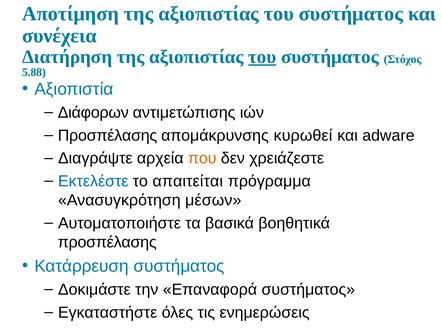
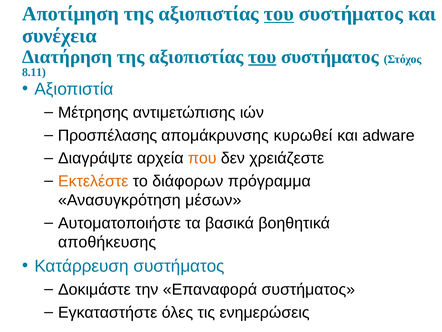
του underline: none -> present (279, 14)
5.88: 5.88 -> 8.11 (34, 72)
Διάφορων: Διάφορων -> Μέτρησης (93, 112)
Εκτελέστε colour: blue -> orange (93, 181)
απαιτείται: απαιτείται -> διάφορων (188, 181)
προσπέλασης: προσπέλασης -> αποθήκευσης (107, 242)
